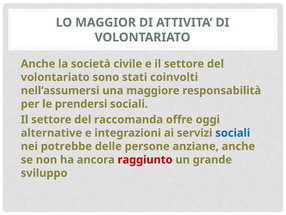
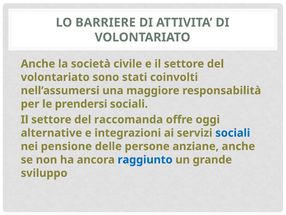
MAGGIOR: MAGGIOR -> BARRIERE (106, 22)
potrebbe: potrebbe -> pensione (66, 146)
raggiunto colour: red -> blue (145, 159)
